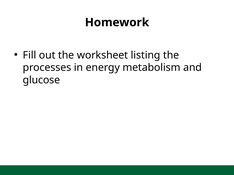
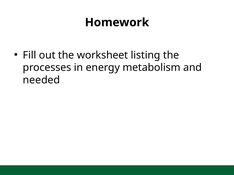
glucose: glucose -> needed (41, 80)
